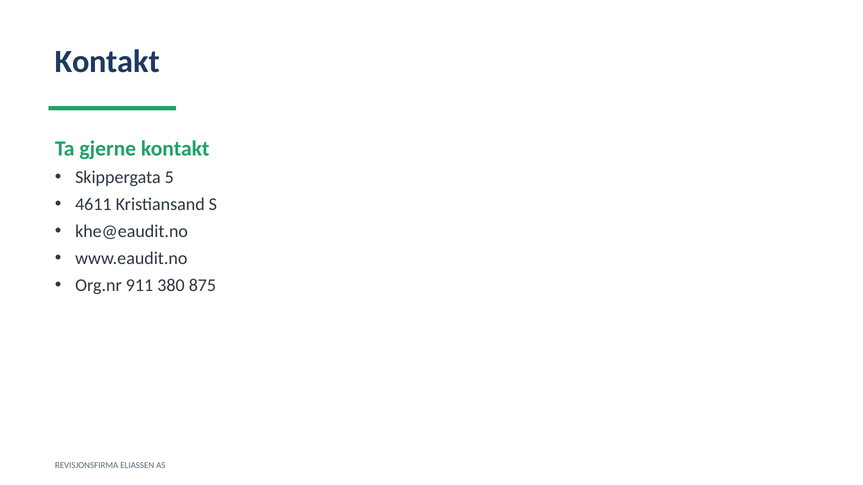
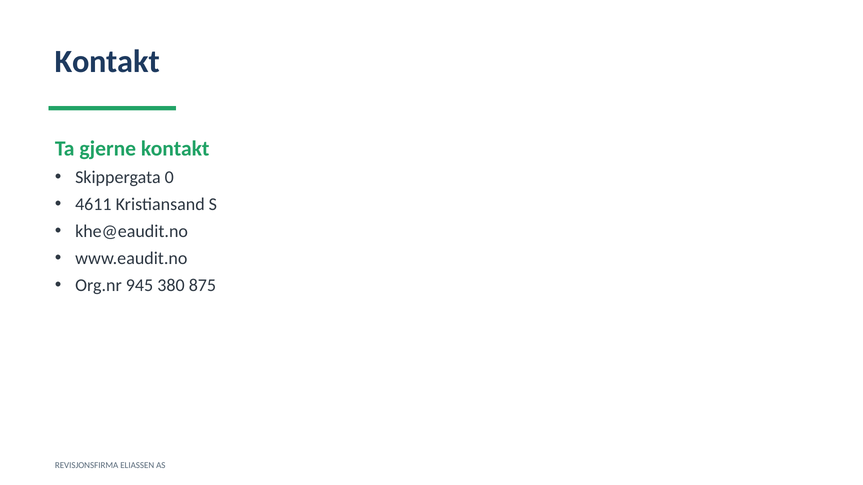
5: 5 -> 0 (169, 177)
911: 911 -> 945 (140, 285)
